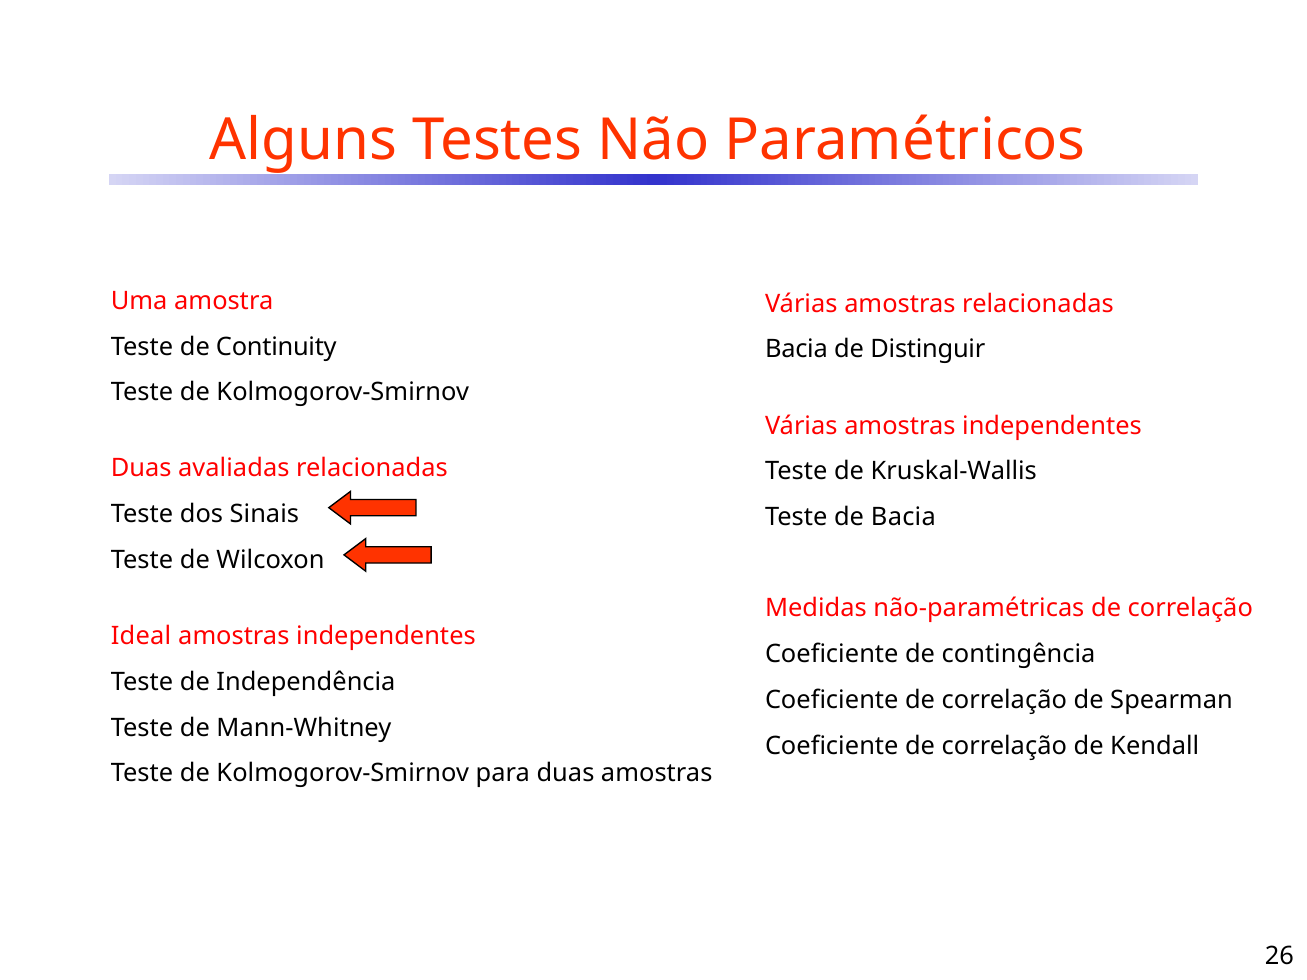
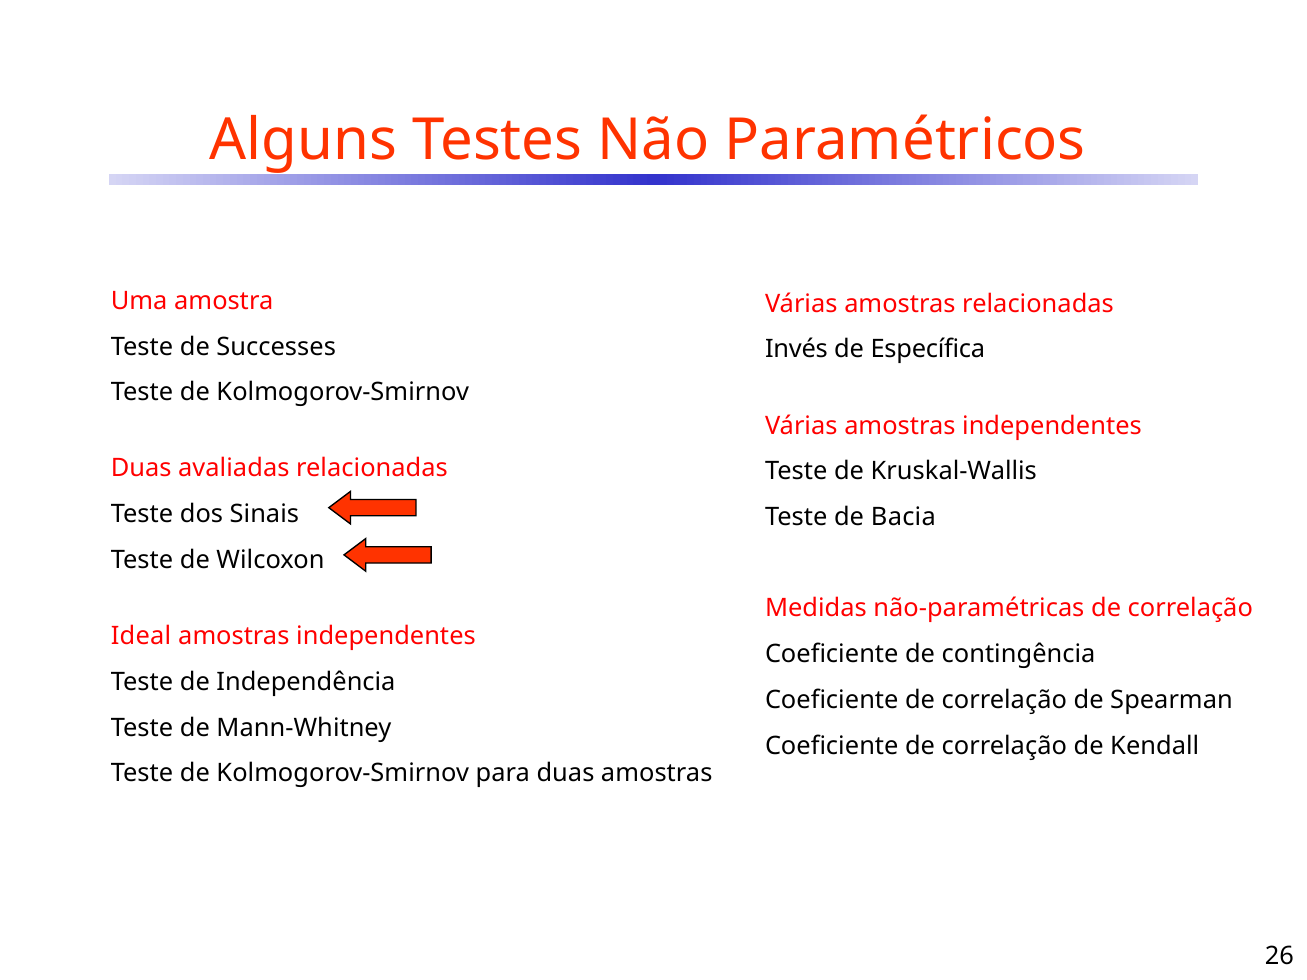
Continuity: Continuity -> Successes (276, 347)
Bacia: Bacia -> Invés (796, 349)
Distinguir: Distinguir -> Específica (928, 349)
